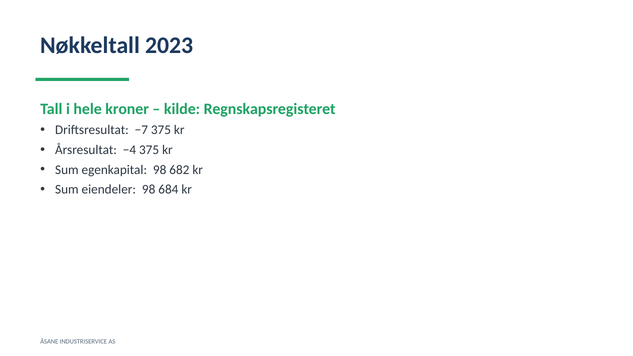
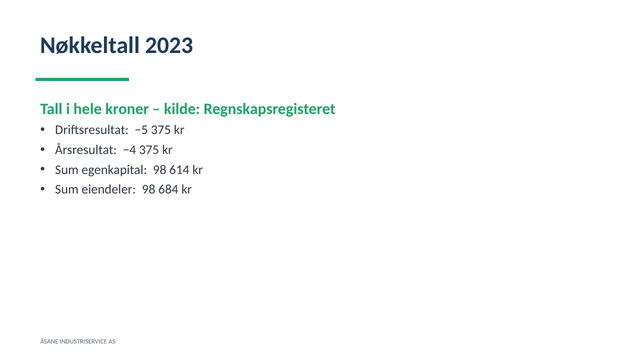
−7: −7 -> −5 (141, 130)
682: 682 -> 614 (179, 170)
